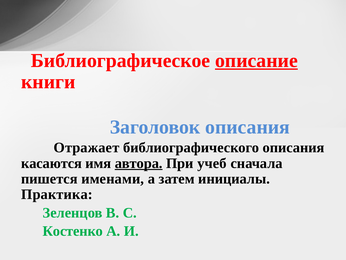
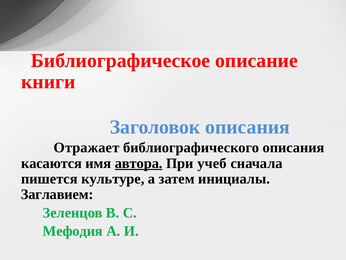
описание underline: present -> none (256, 60)
именами: именами -> культуре (113, 179)
Практика: Практика -> Заглавием (57, 194)
Костенко: Костенко -> Мефодия (73, 231)
